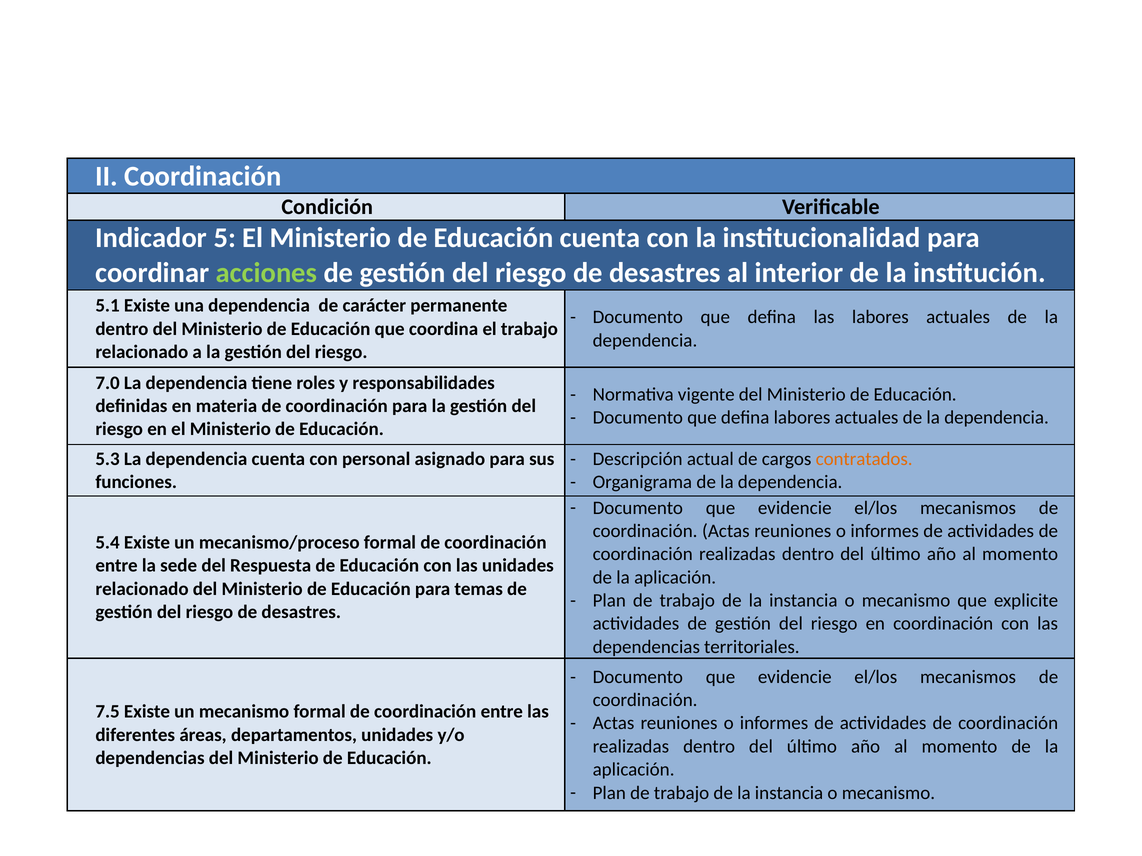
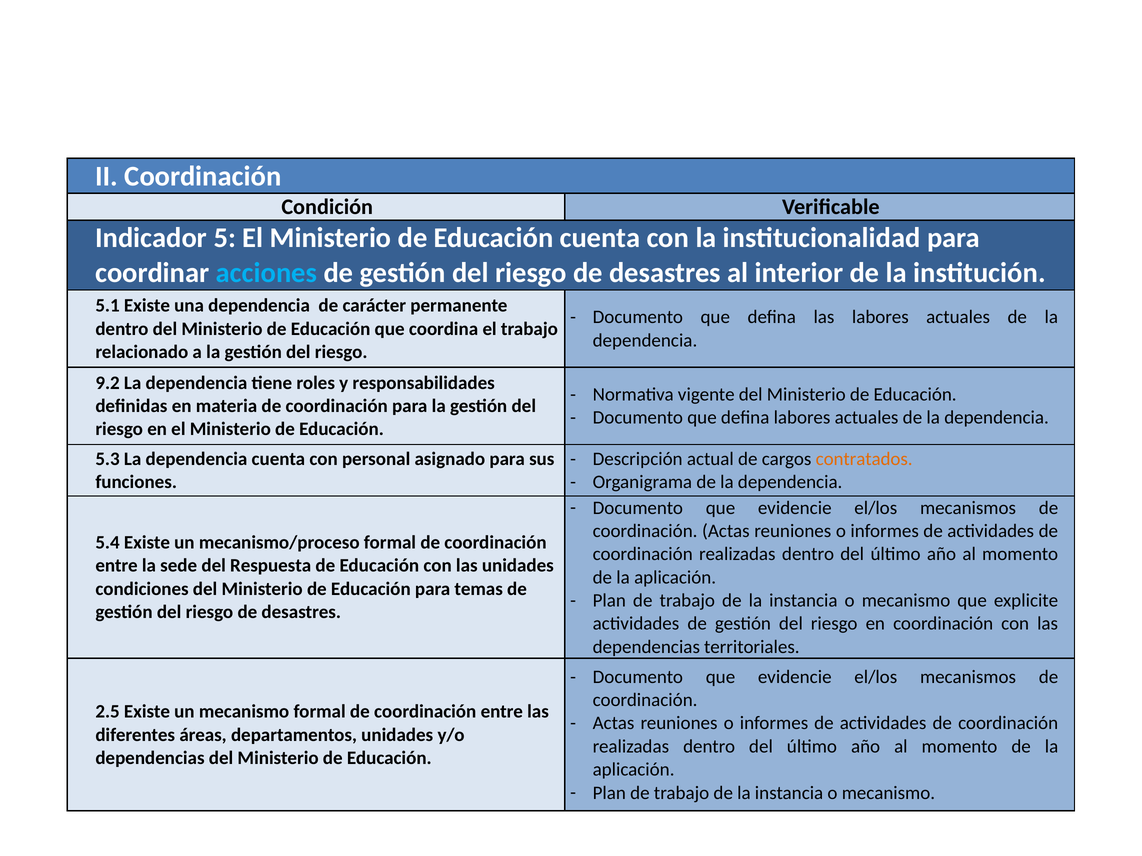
acciones colour: light green -> light blue (266, 273)
7.0: 7.0 -> 9.2 (108, 383)
relacionado: relacionado -> condiciones (142, 589)
7.5: 7.5 -> 2.5 (108, 712)
